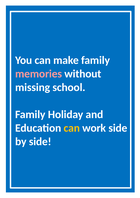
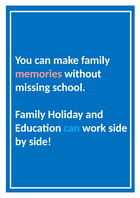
can colour: yellow -> light blue (72, 128)
